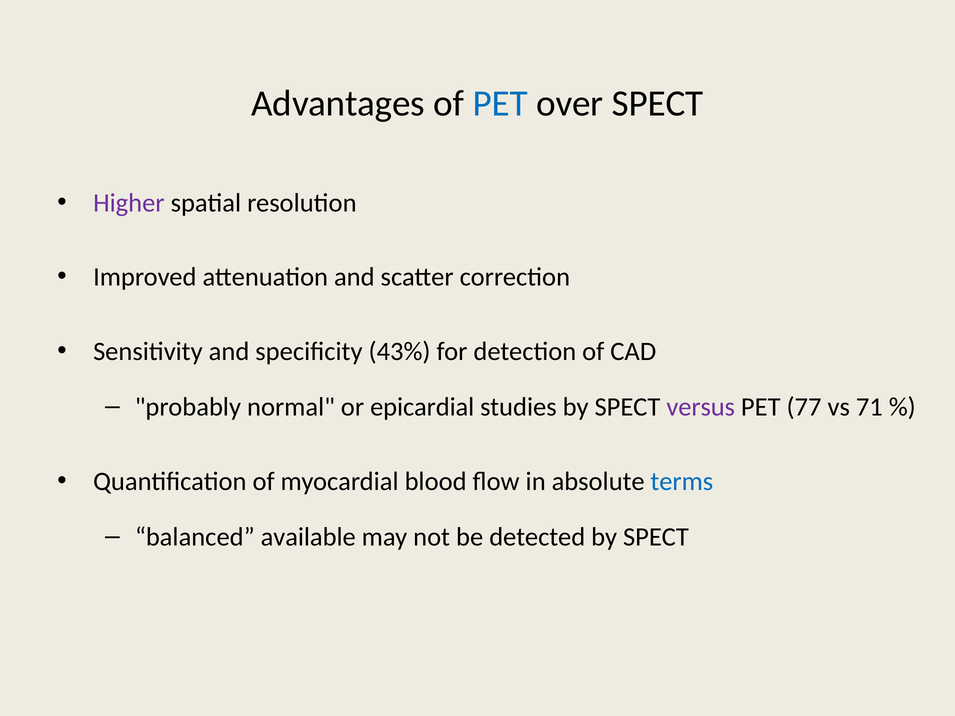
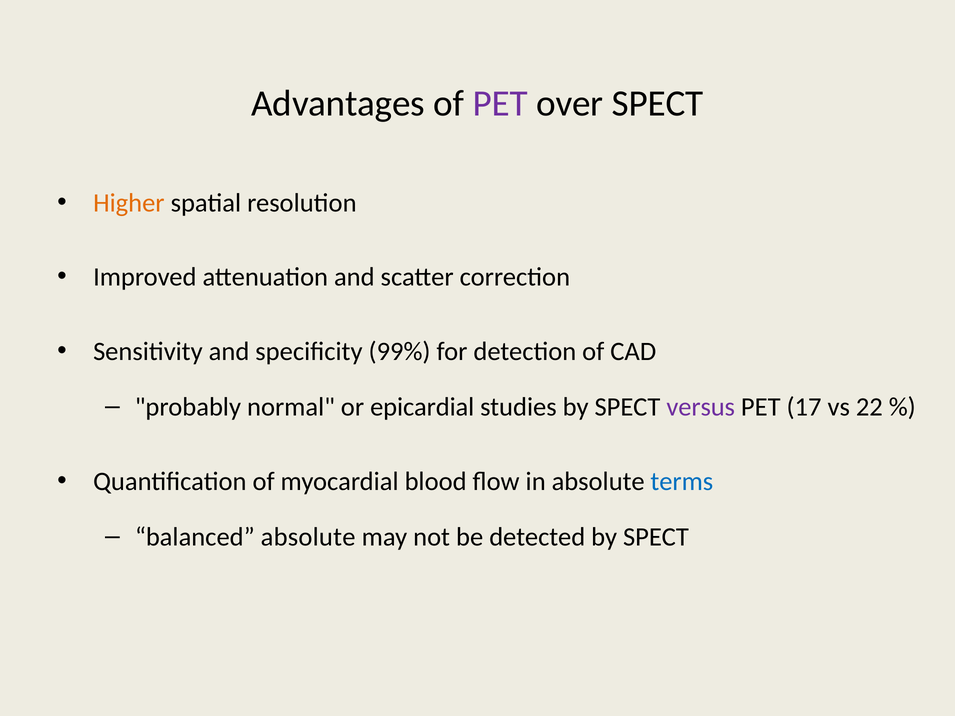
PET colour: blue -> purple (500, 104)
Higher colour: purple -> orange (129, 203)
43%: 43% -> 99% (400, 352)
77: 77 -> 17 (804, 407)
71: 71 -> 22 (869, 407)
balanced available: available -> absolute (308, 537)
